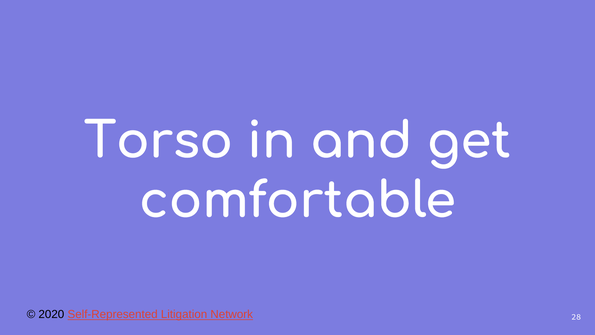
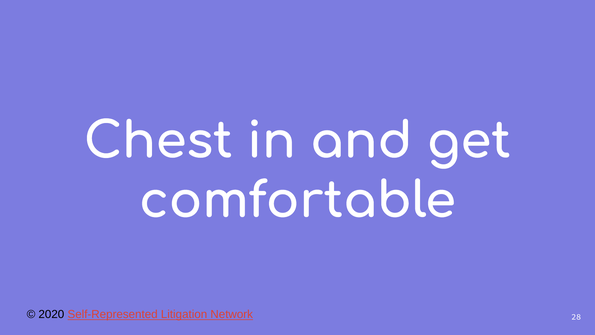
Torso: Torso -> Chest (158, 141)
